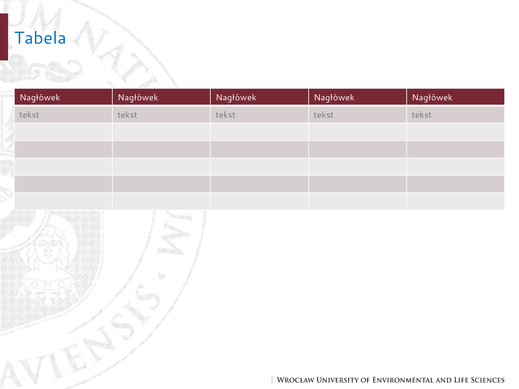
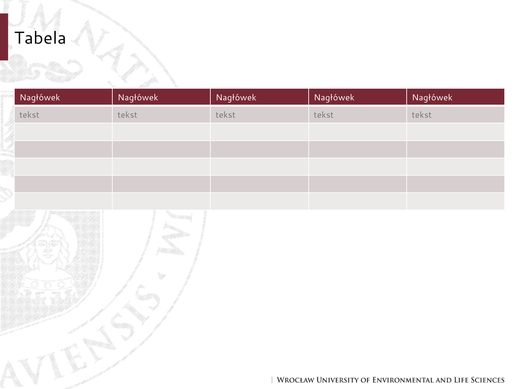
Tabela colour: blue -> black (40, 38)
